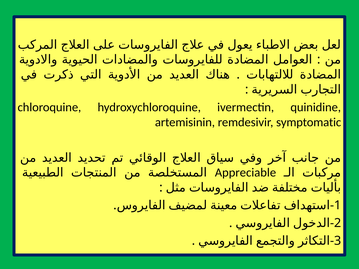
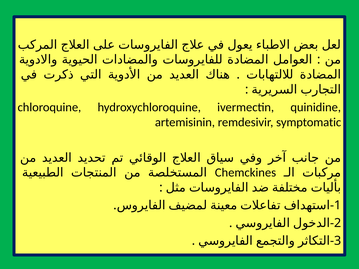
Appreciable: Appreciable -> Chemckines (245, 173)
